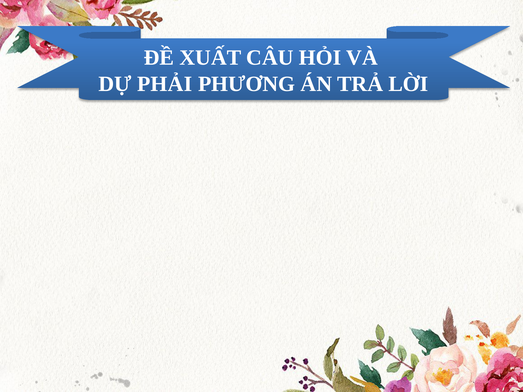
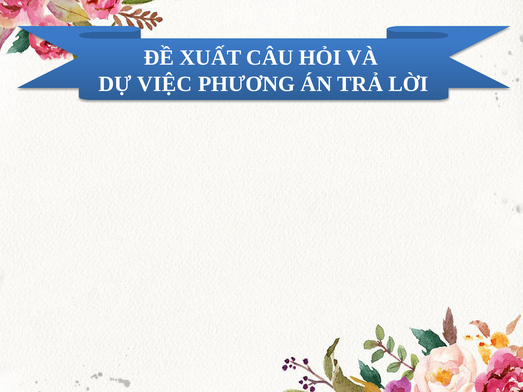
PHẢI: PHẢI -> VIỆC (165, 84)
